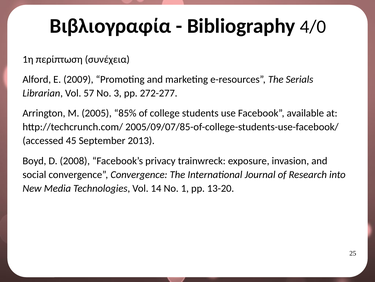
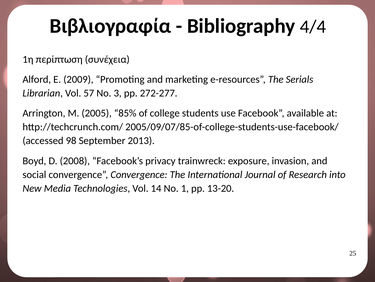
4/0: 4/0 -> 4/4 (313, 27)
45: 45 -> 98 (71, 140)
